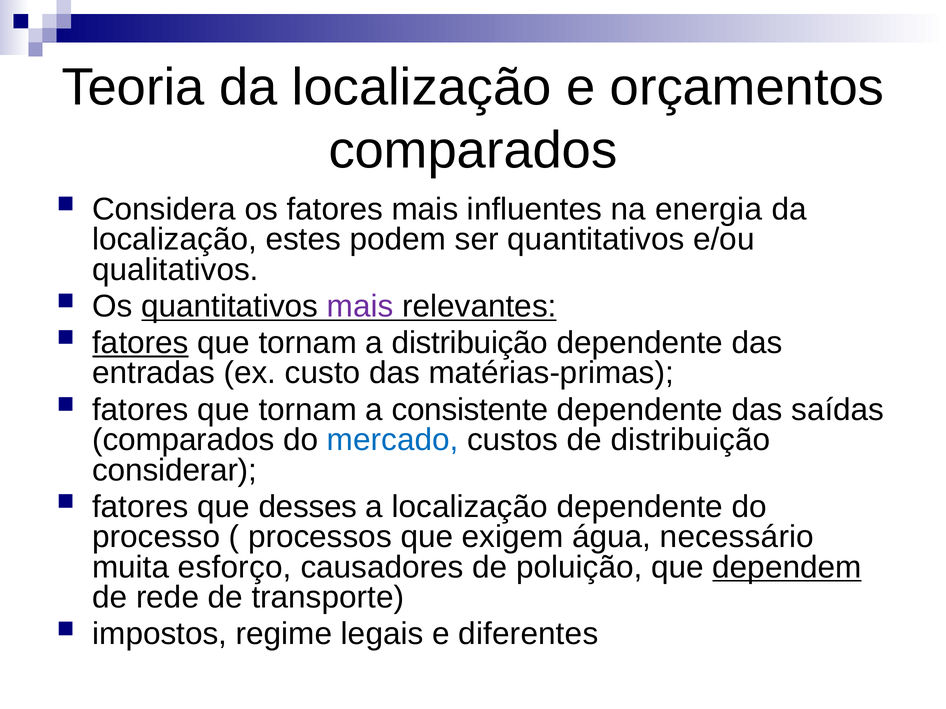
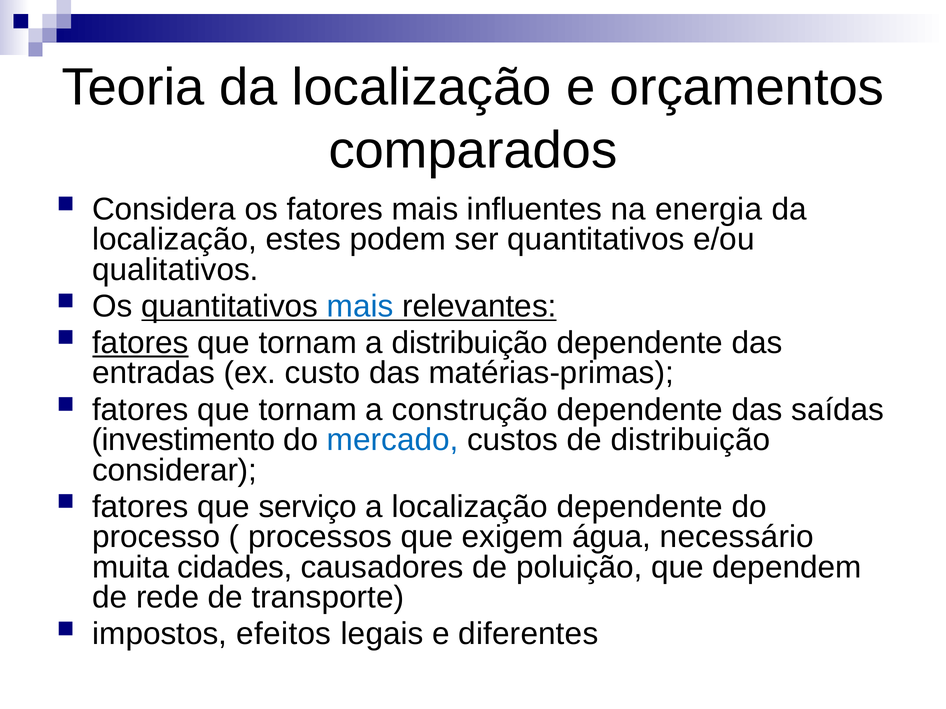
mais colour: purple -> blue (360, 307)
consistente: consistente -> construção (470, 410)
comparados: comparados -> investimento (183, 440)
desses: desses -> serviço (308, 507)
esforço: esforço -> cidades (235, 568)
dependem underline: present -> none (787, 568)
regime: regime -> efeitos (284, 634)
